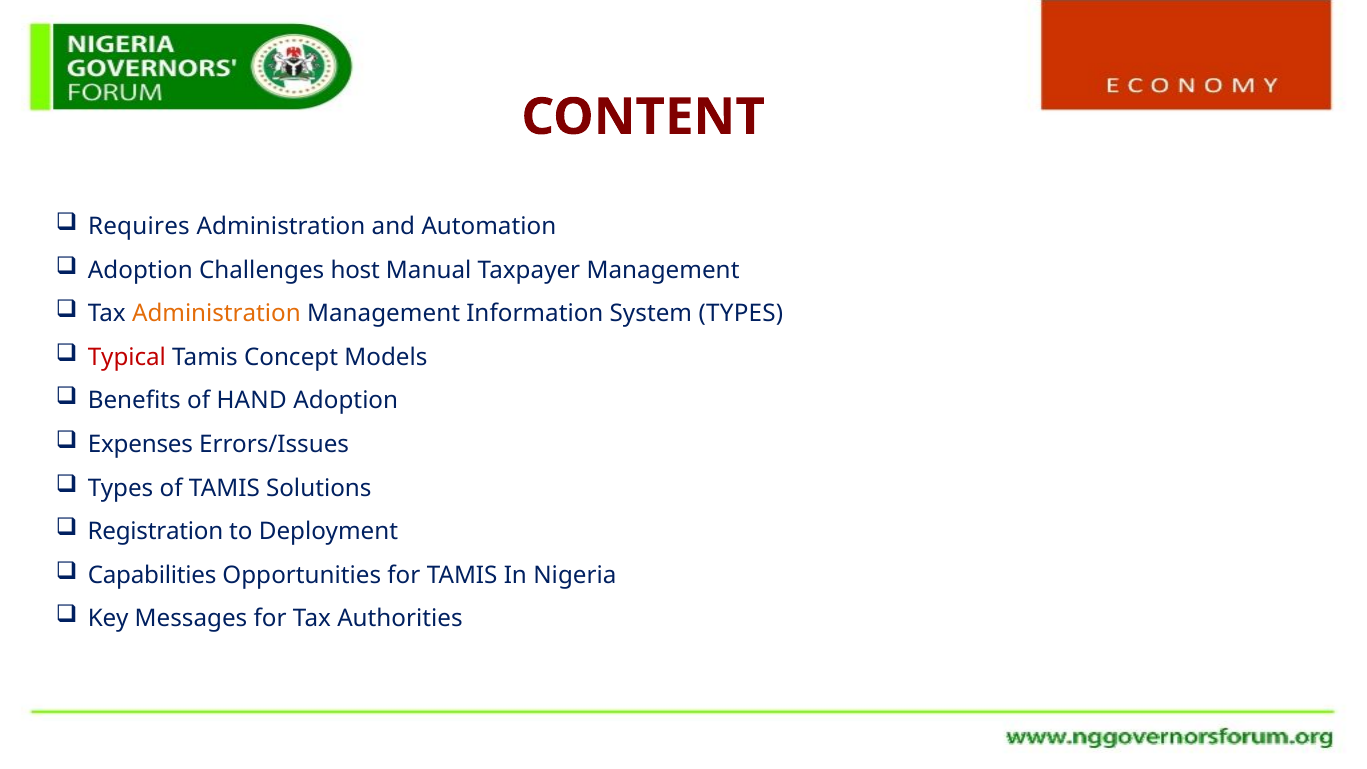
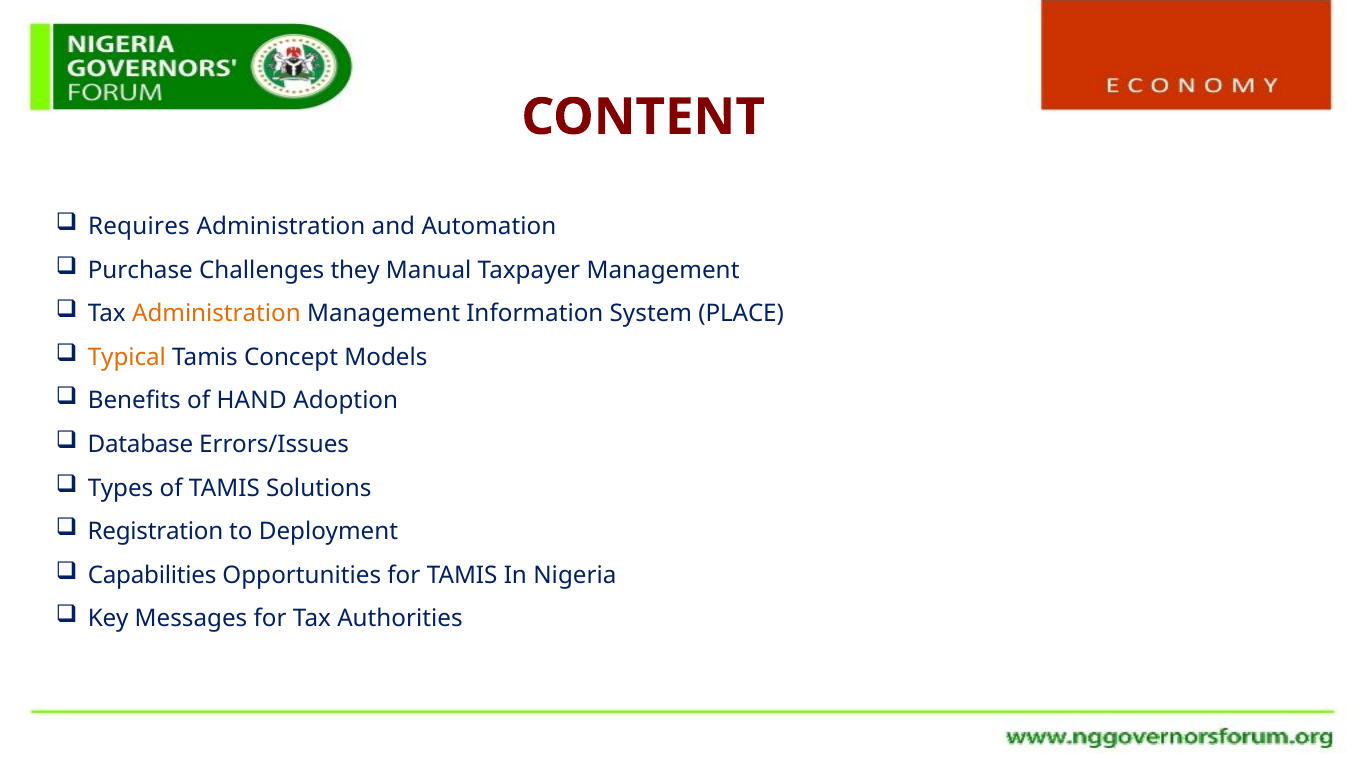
Adoption: Adoption -> Purchase (140, 270)
host: host -> they (355, 270)
System TYPES: TYPES -> PLACE (741, 314)
Typical colour: red -> orange (127, 357)
Expenses: Expenses -> Database (140, 444)
